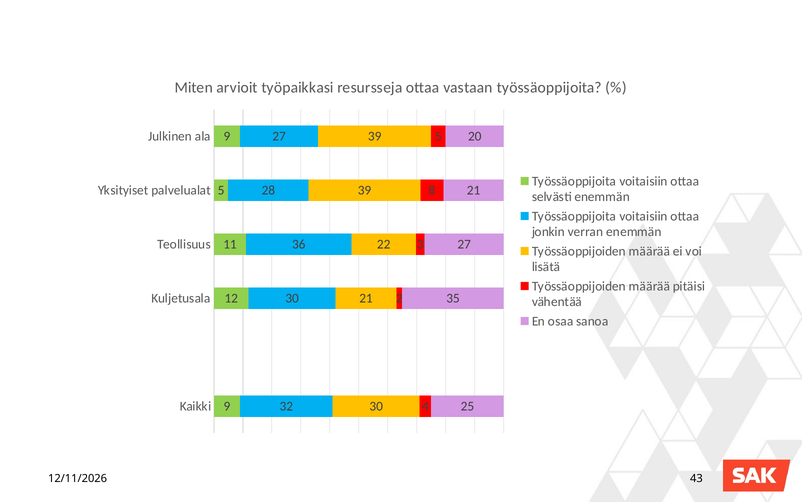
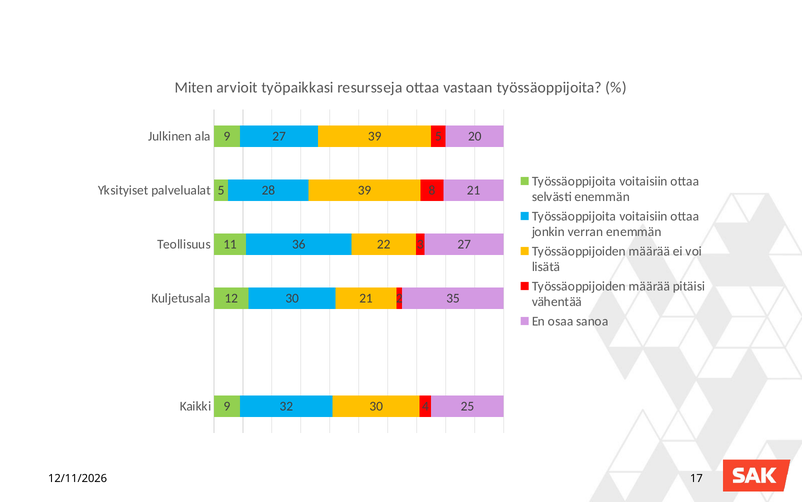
43: 43 -> 17 (696, 478)
